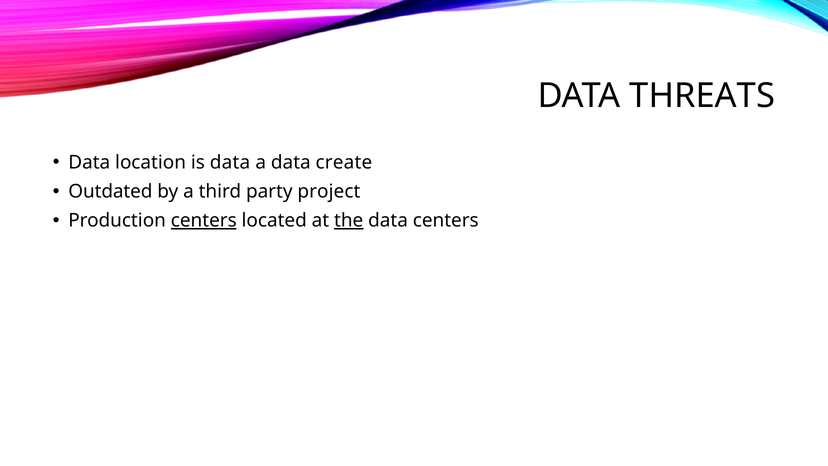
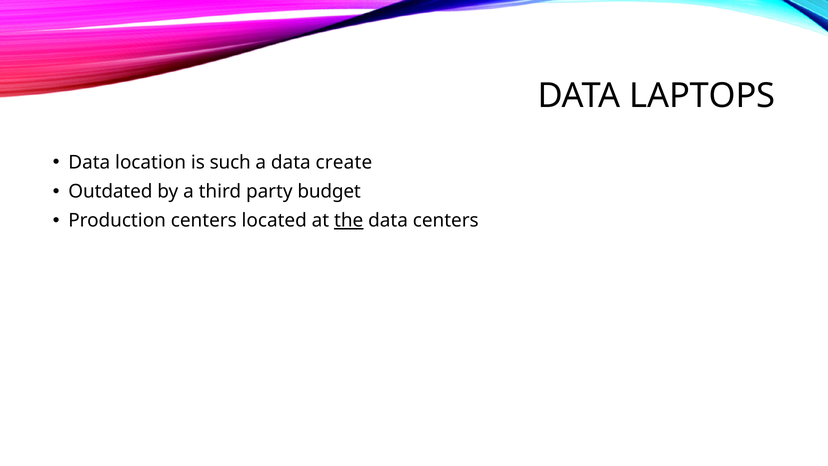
THREATS: THREATS -> LAPTOPS (702, 96)
is data: data -> such (230, 162)
project: project -> budget (329, 191)
centers underline: present -> none (204, 220)
